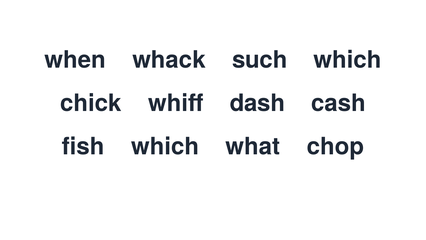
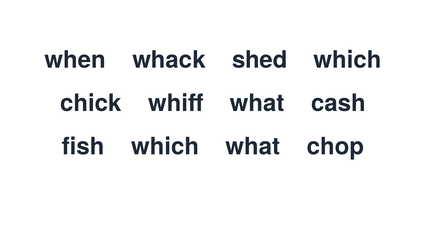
such: such -> shed (260, 60)
whiff dash: dash -> what (257, 103)
